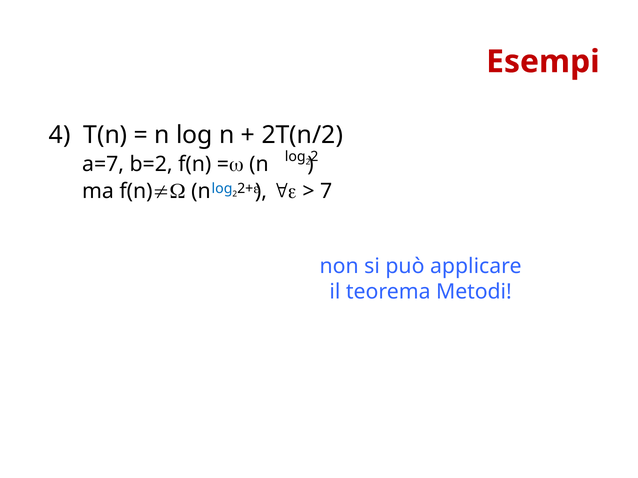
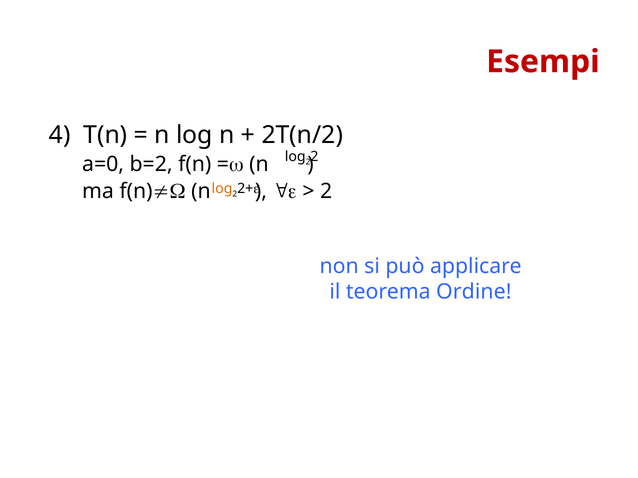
a=7: a=7 -> a=0 (103, 164)
log colour: blue -> orange (222, 189)
7: 7 -> 2 (326, 191)
Metodi: Metodi -> Ordine (474, 292)
